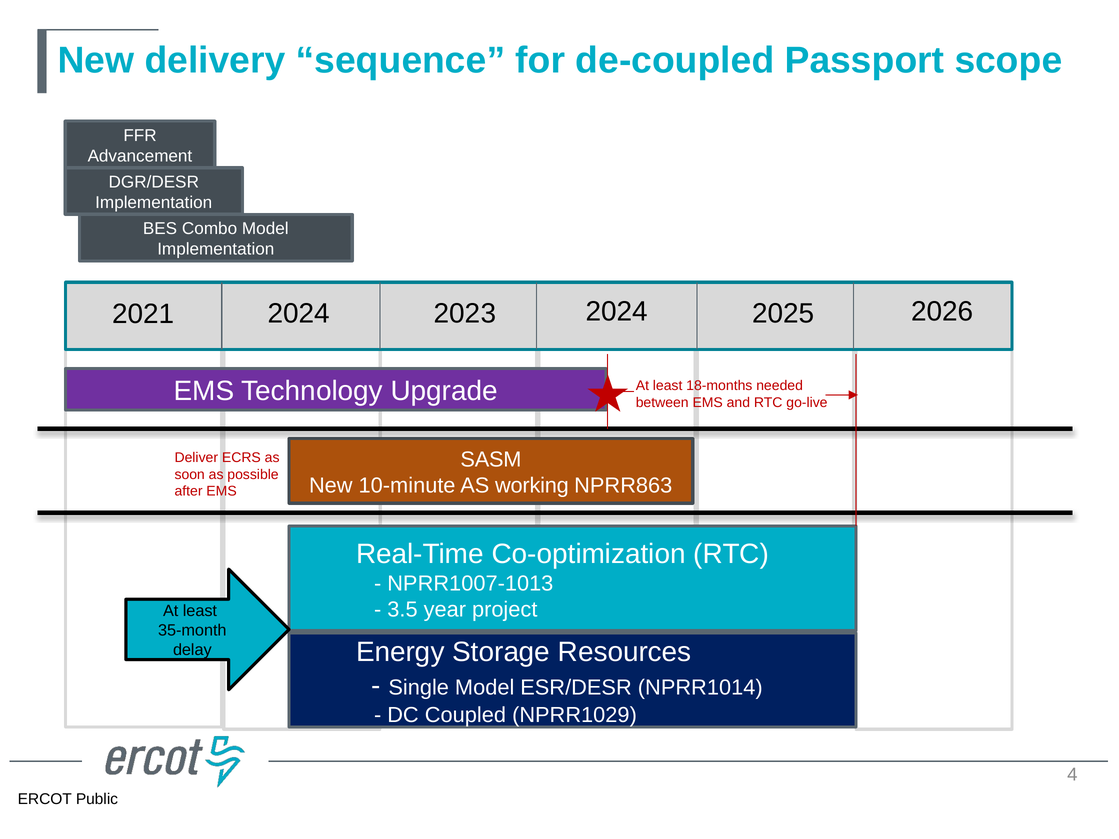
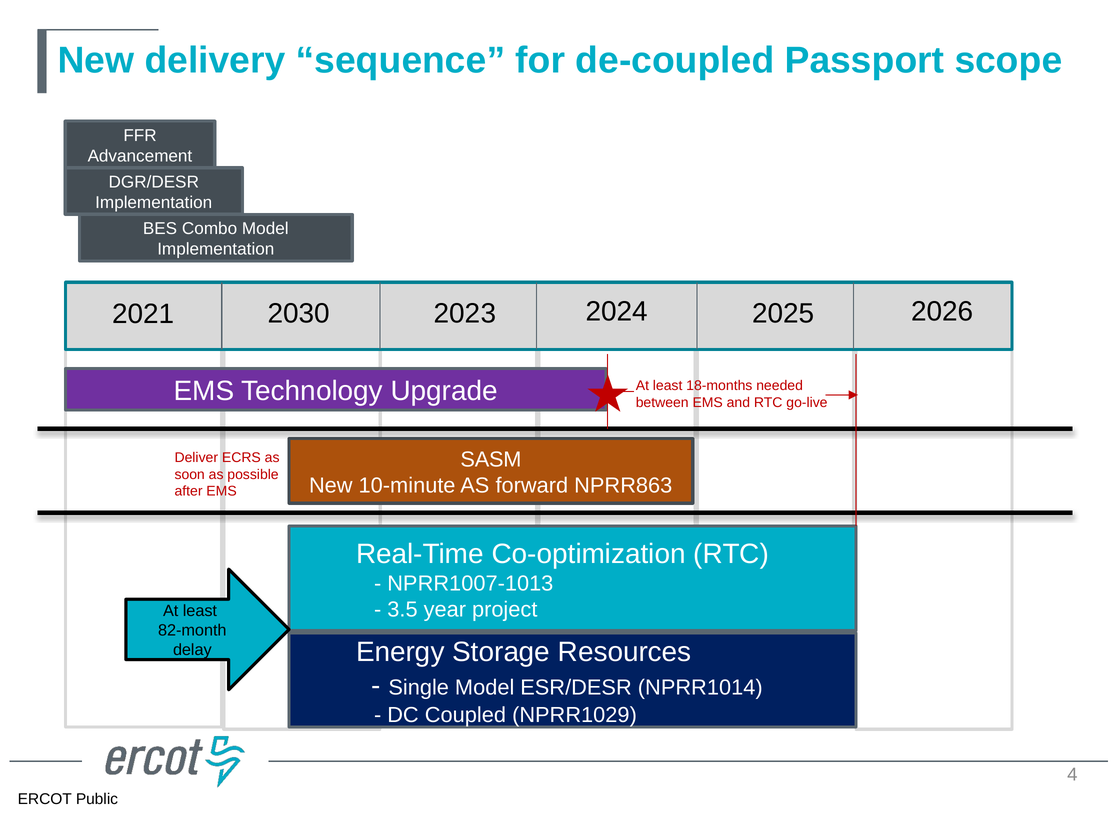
2021 2024: 2024 -> 2030 (299, 314)
working: working -> forward (532, 486)
35-month: 35-month -> 82-month (192, 631)
